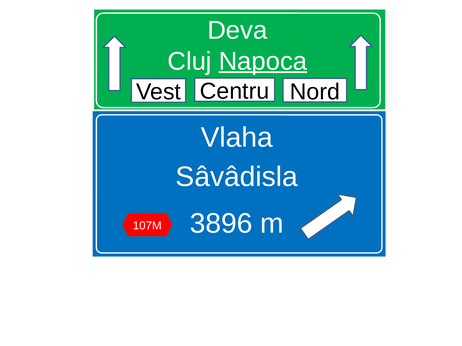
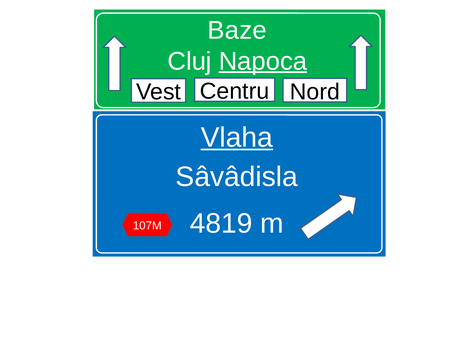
Deva: Deva -> Baze (237, 31)
Vlaha underline: none -> present (237, 138)
3896: 3896 -> 4819 (221, 224)
